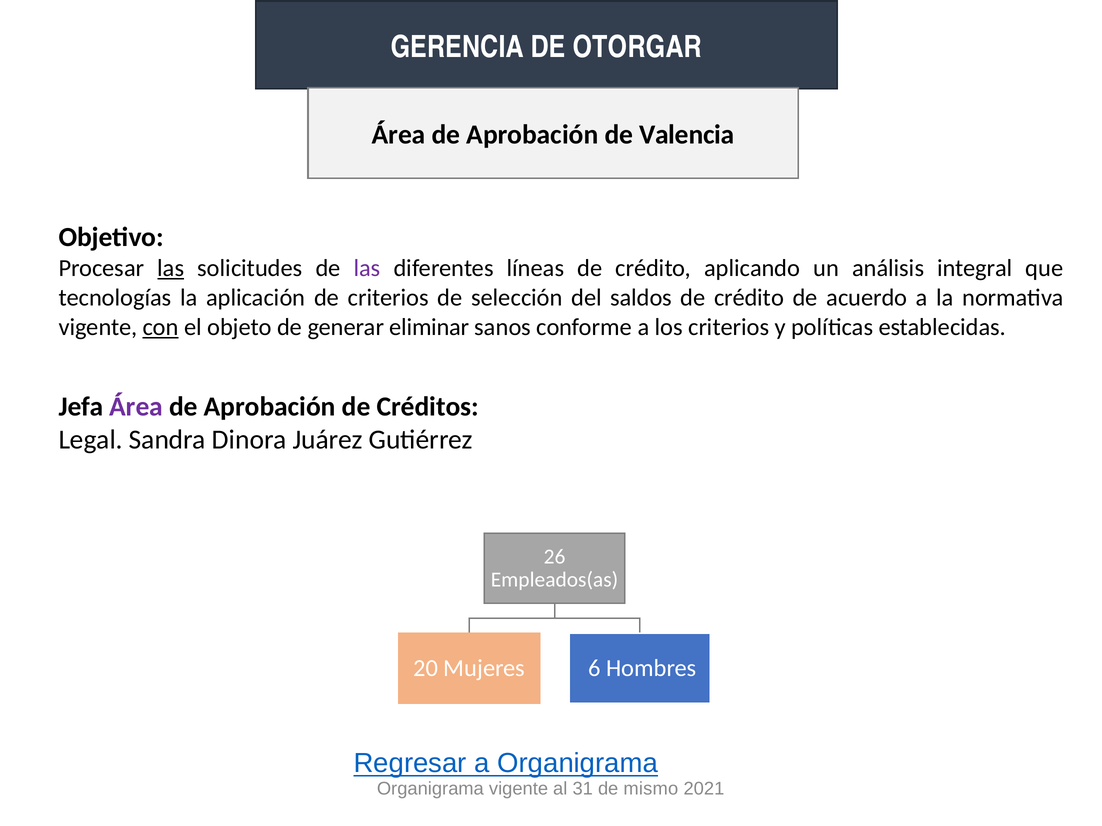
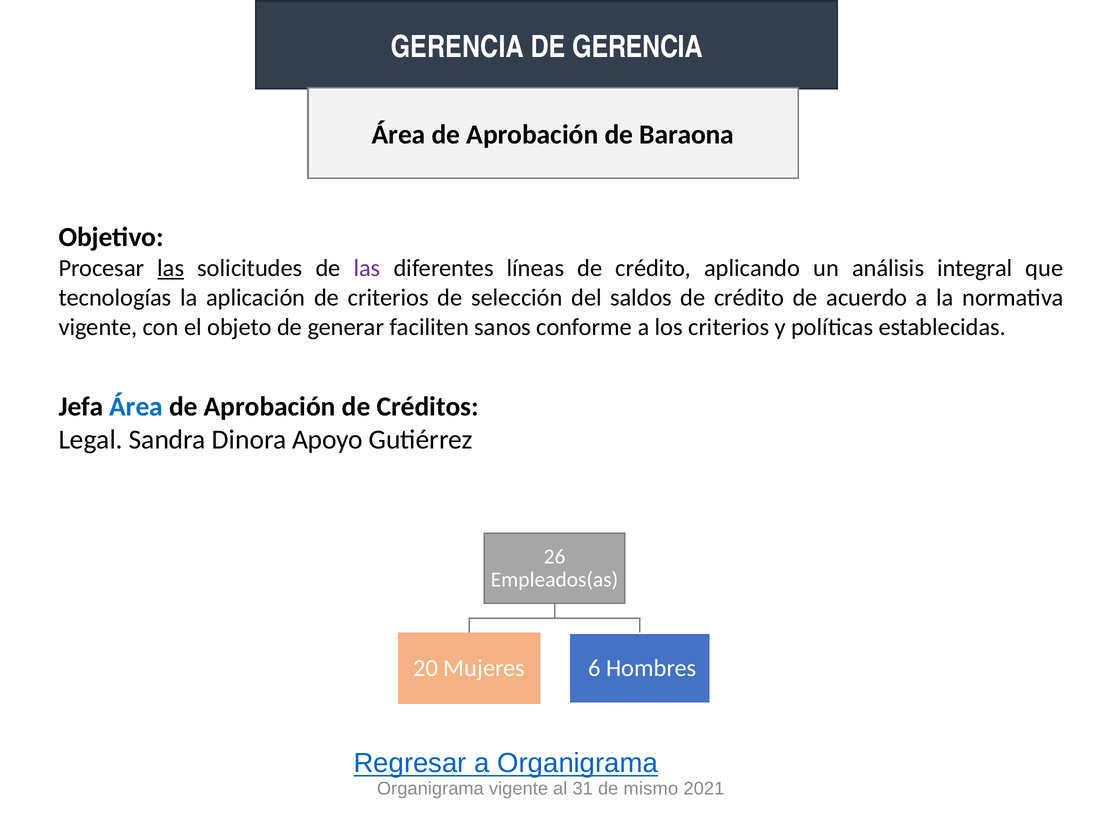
DE OTORGAR: OTORGAR -> GERENCIA (638, 47)
Valencia: Valencia -> Baraona (687, 135)
con underline: present -> none (161, 327)
eliminar: eliminar -> faciliten (429, 327)
Área colour: purple -> blue (136, 407)
Juárez: Juárez -> Apoyo (328, 440)
